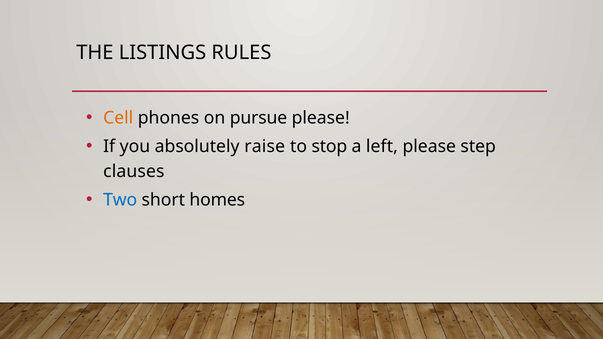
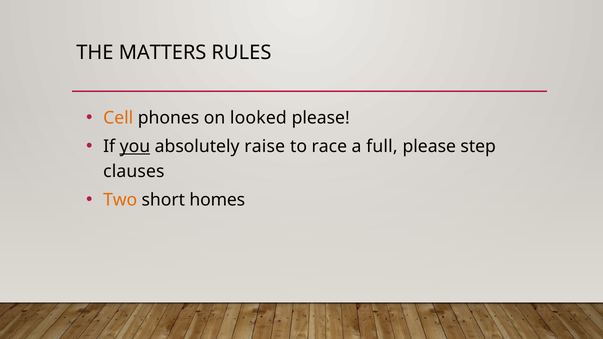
LISTINGS: LISTINGS -> MATTERS (163, 53)
pursue: pursue -> looked (258, 118)
you underline: none -> present (135, 146)
stop: stop -> race (329, 146)
left: left -> full (382, 146)
Two colour: blue -> orange (120, 200)
